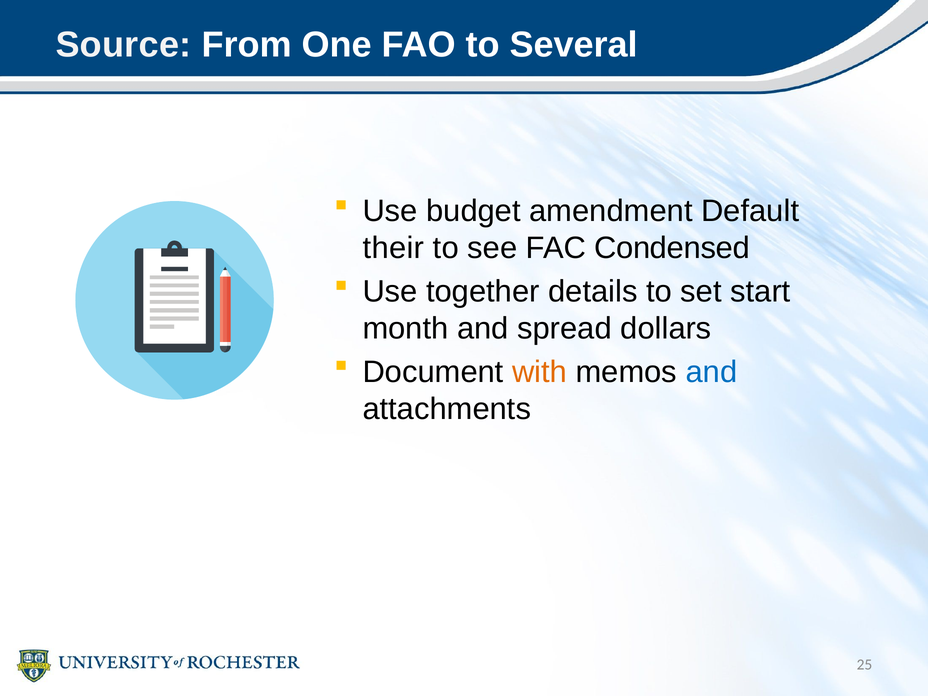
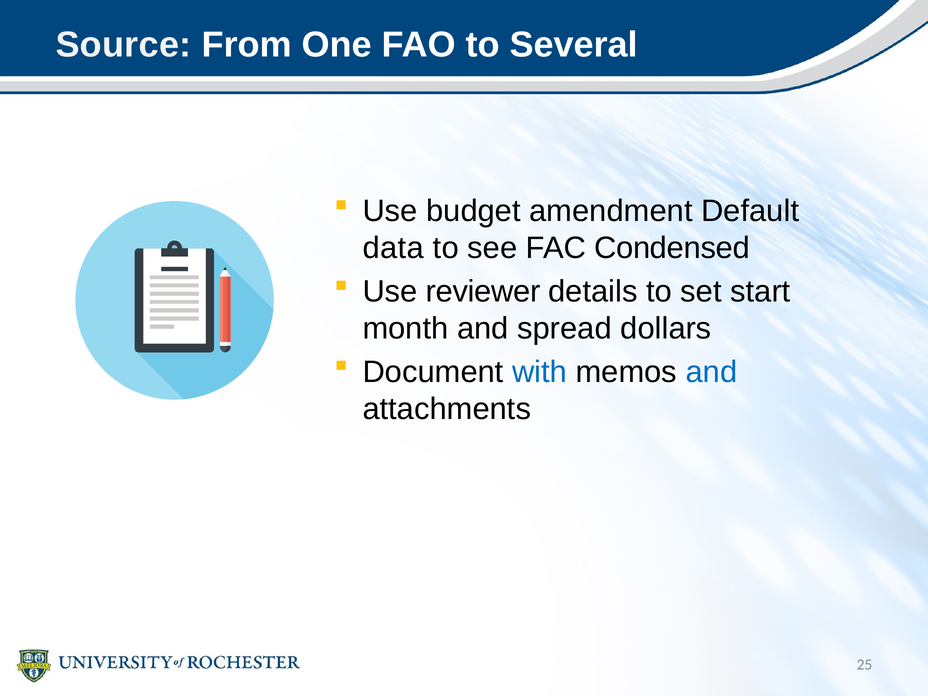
their: their -> data (393, 248)
together: together -> reviewer (483, 291)
with colour: orange -> blue (540, 372)
